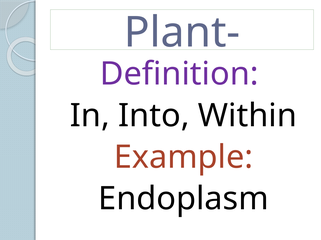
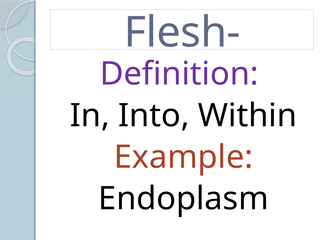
Plant-: Plant- -> Flesh- (182, 33)
